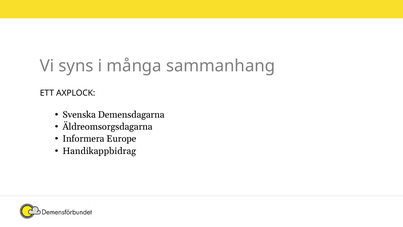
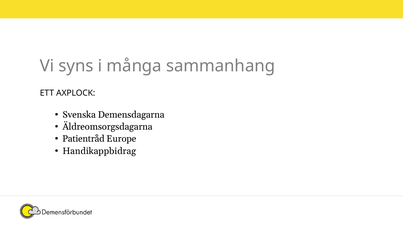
Informera: Informera -> Patientråd (83, 139)
